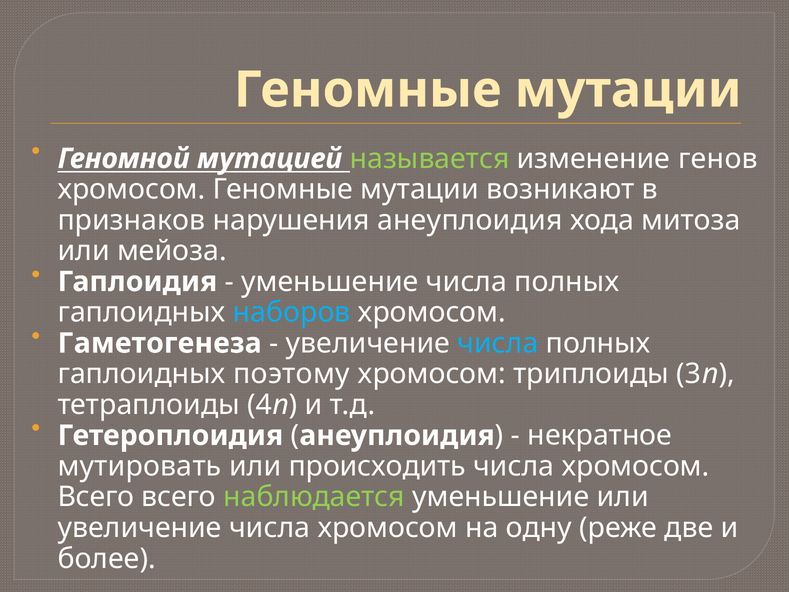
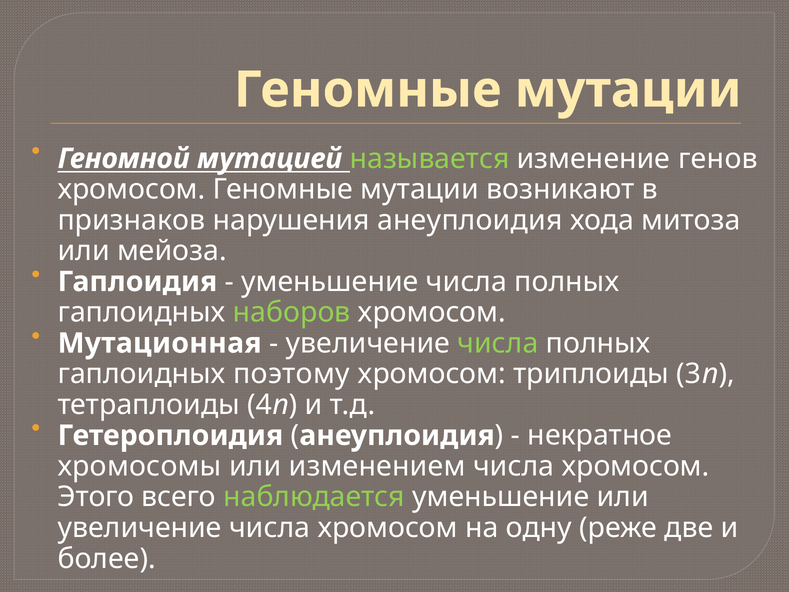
наборов colour: light blue -> light green (292, 312)
Гаметогенеза: Гаметогенеза -> Мутационная (160, 343)
числа colour: light blue -> light green (498, 343)
мутировать: мутировать -> хромосомы (140, 466)
происходить: происходить -> изменением (377, 466)
Всего: Всего -> Этого (96, 497)
